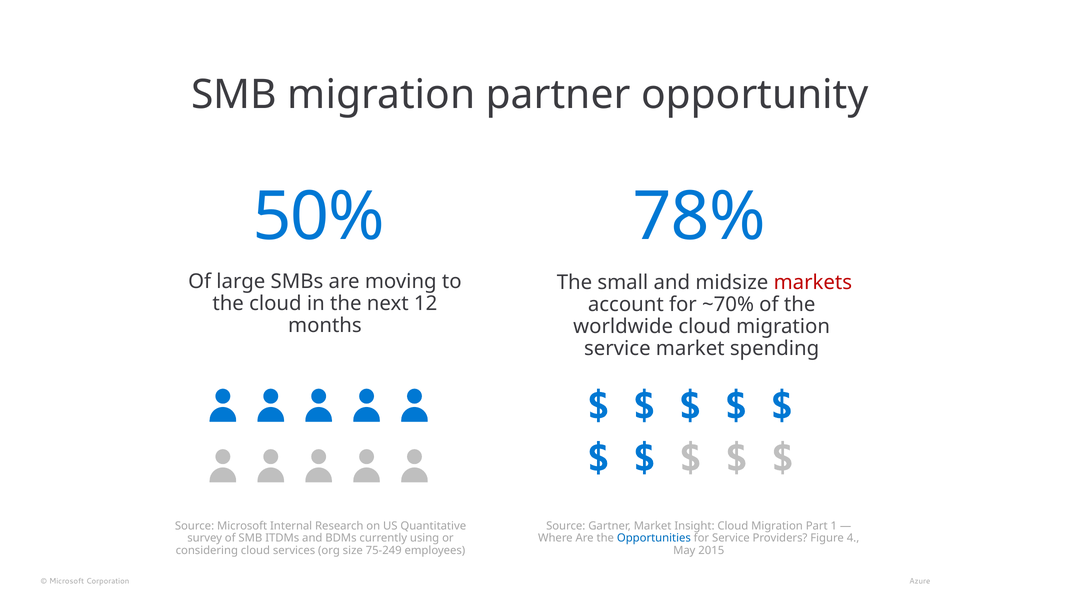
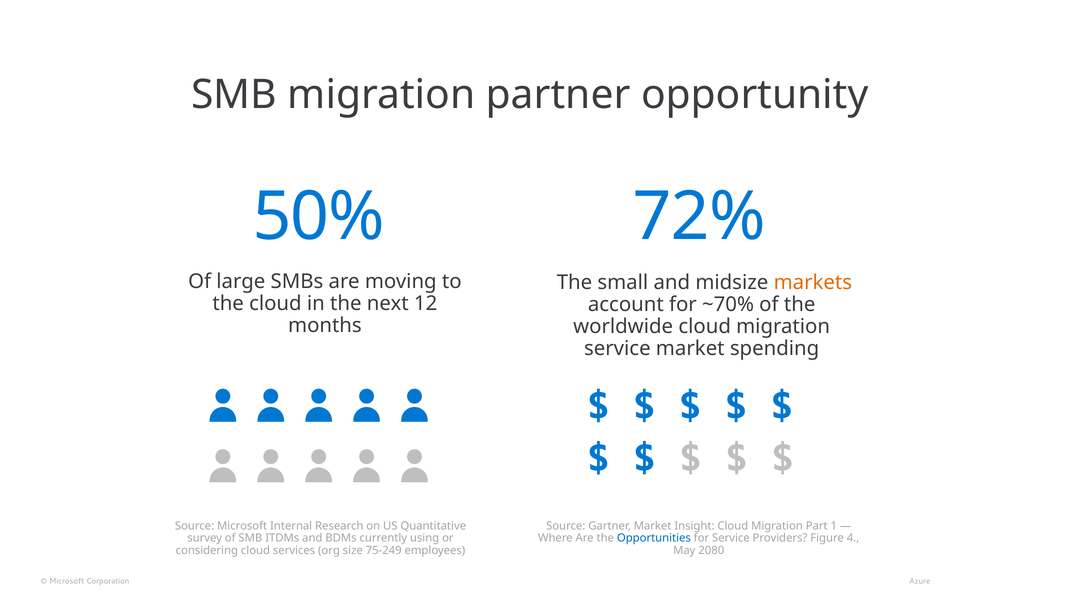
78%: 78% -> 72% (699, 217)
markets colour: red -> orange (813, 283)
2015: 2015 -> 2080 (711, 550)
